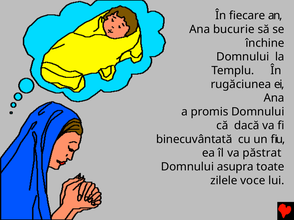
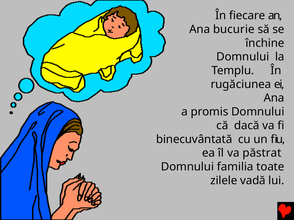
asupra: asupra -> familia (235, 167)
voce: voce -> vadă (253, 181)
